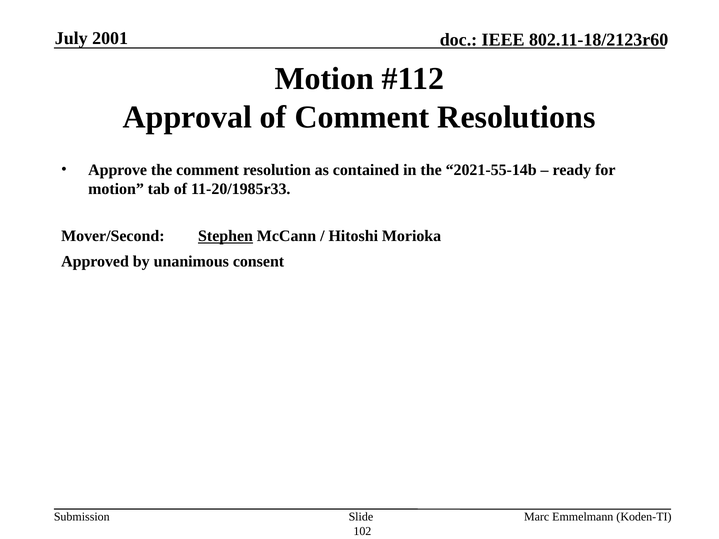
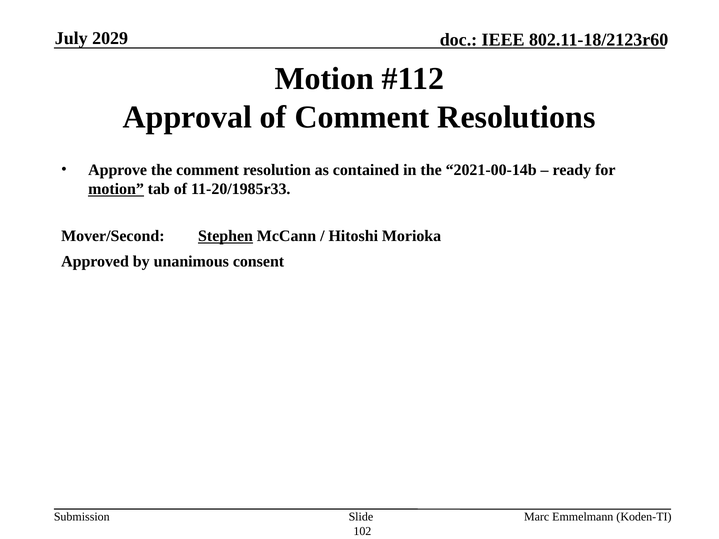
2001: 2001 -> 2029 (110, 38)
2021-55-14b: 2021-55-14b -> 2021-00-14b (491, 170)
motion underline: none -> present (116, 189)
